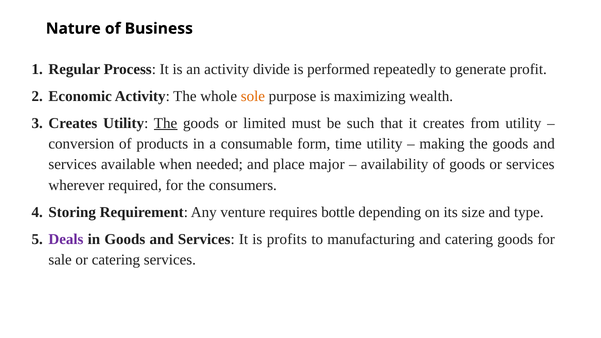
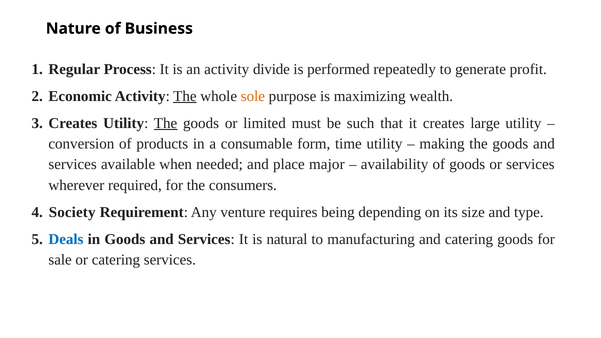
The underline: none -> present (185, 96)
from: from -> large (485, 123)
Storing: Storing -> Society (72, 212)
bottle: bottle -> being (338, 212)
Deals colour: purple -> blue (66, 239)
profits: profits -> natural (287, 239)
